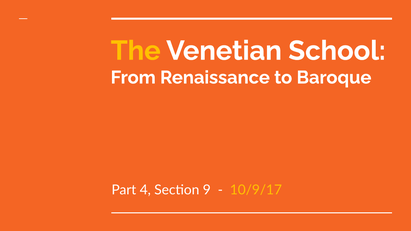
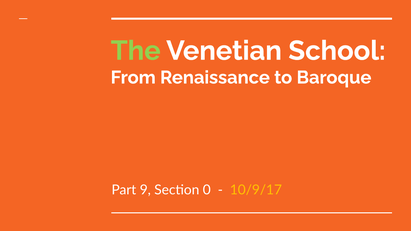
The colour: yellow -> light green (136, 51)
4: 4 -> 9 (145, 190)
9: 9 -> 0 (207, 190)
